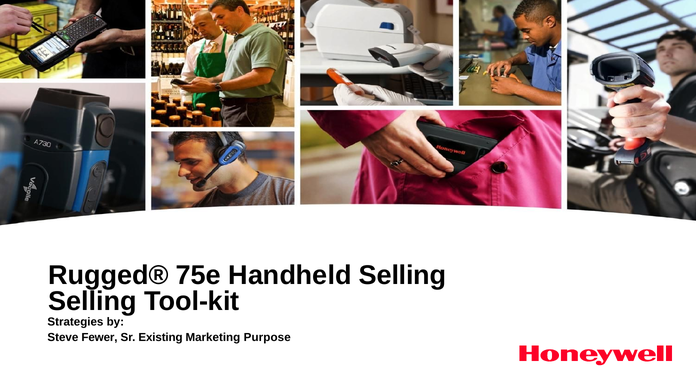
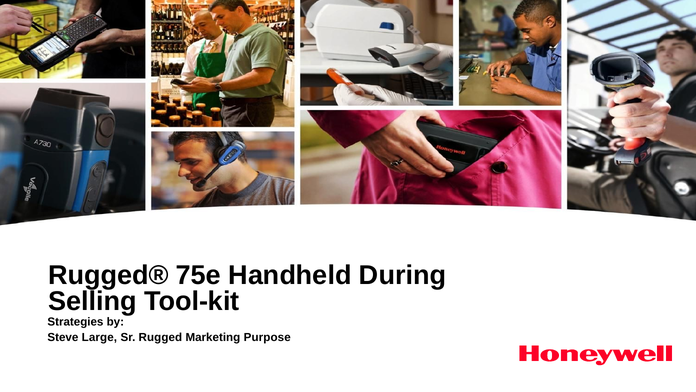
Handheld Selling: Selling -> During (403, 275)
Fewer: Fewer -> Large (99, 337)
Existing: Existing -> Rugged (160, 337)
